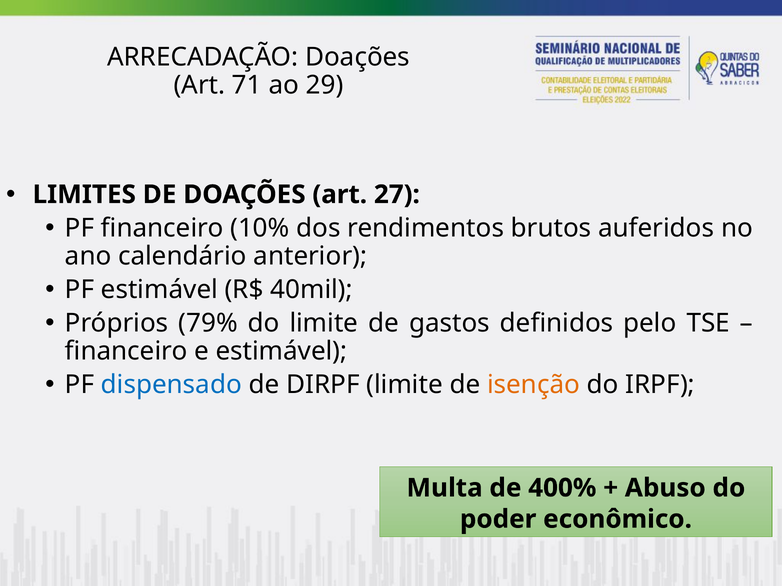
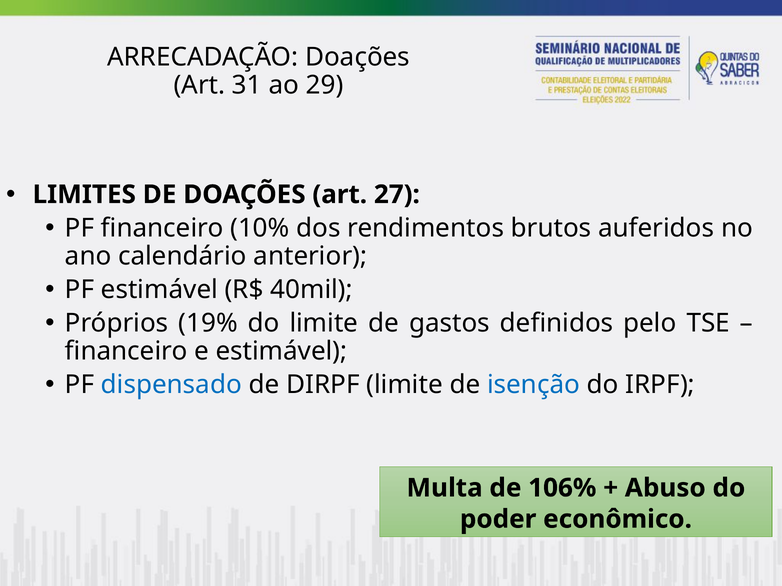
71: 71 -> 31 (247, 85)
79%: 79% -> 19% (208, 323)
isenção colour: orange -> blue (534, 385)
400%: 400% -> 106% (562, 488)
